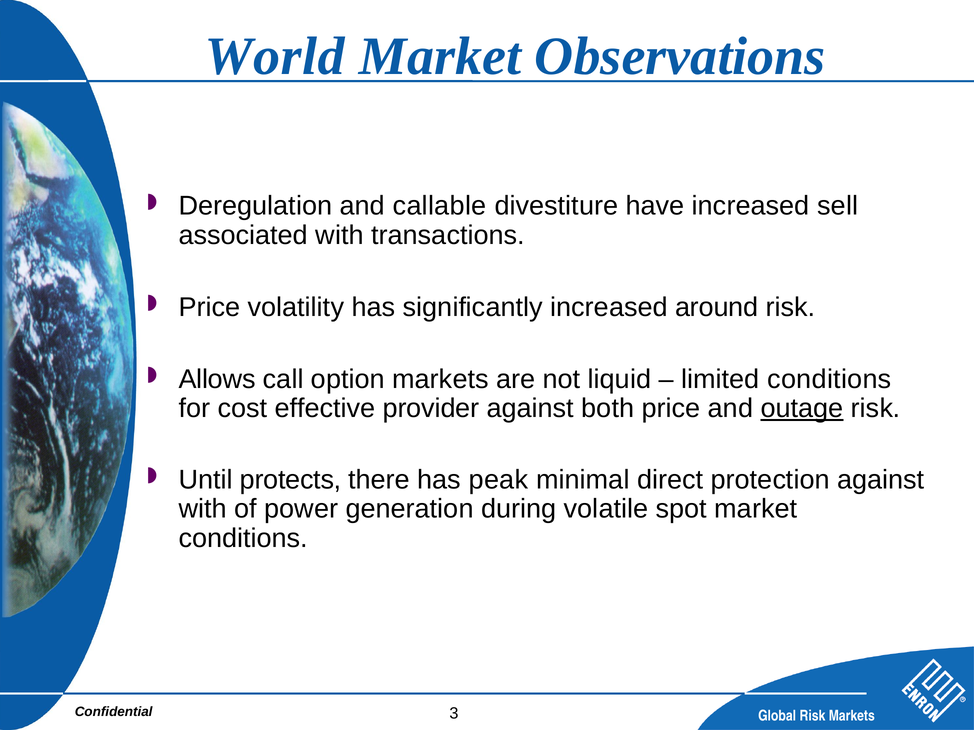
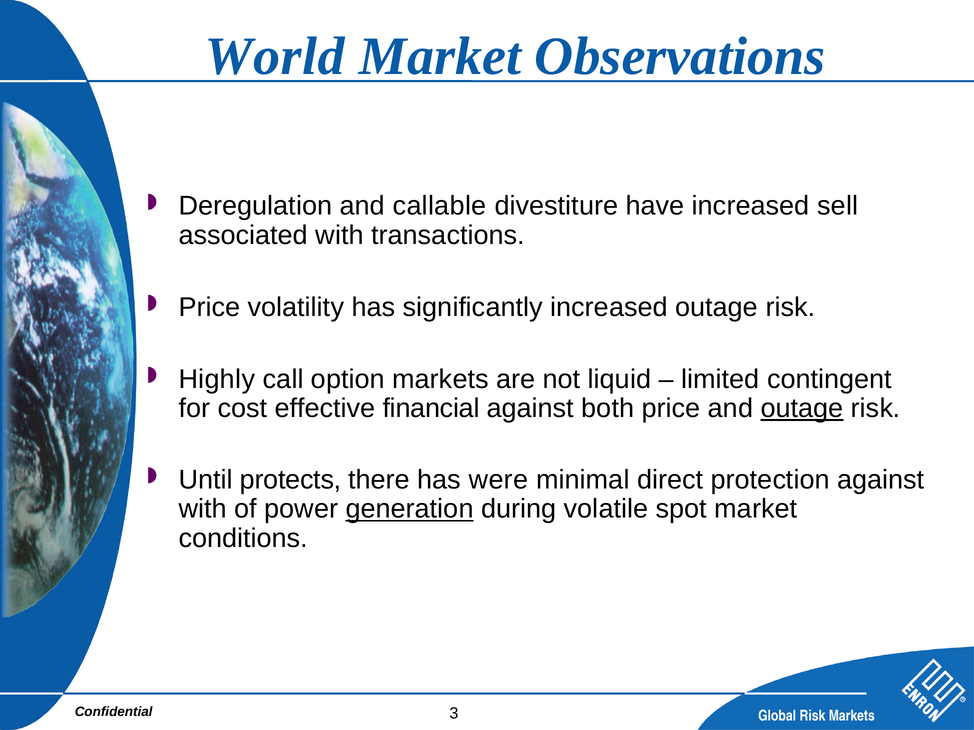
increased around: around -> outage (717, 307)
Allows: Allows -> Highly (217, 379)
limited conditions: conditions -> contingent (830, 379)
provider: provider -> financial (431, 409)
peak: peak -> were (498, 480)
generation underline: none -> present (410, 509)
